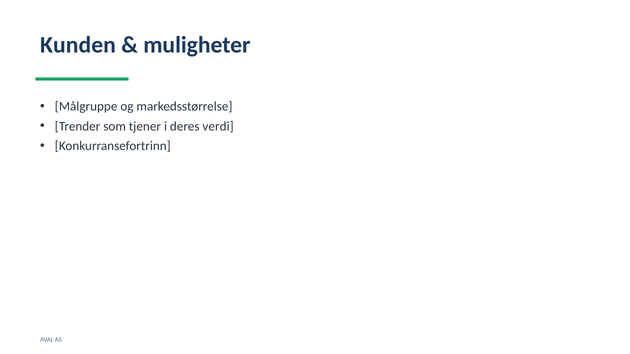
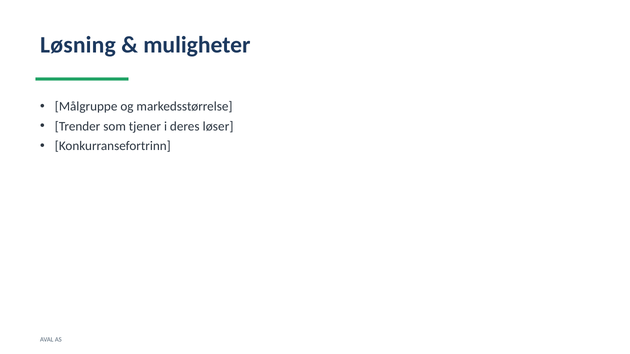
Kunden: Kunden -> Løsning (78, 45)
verdi: verdi -> løser (218, 126)
